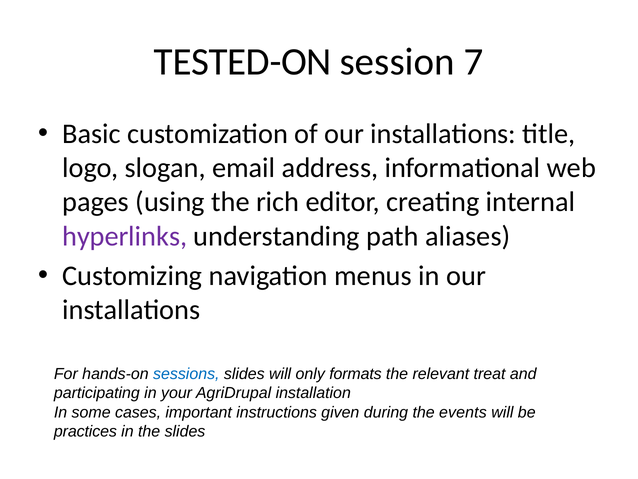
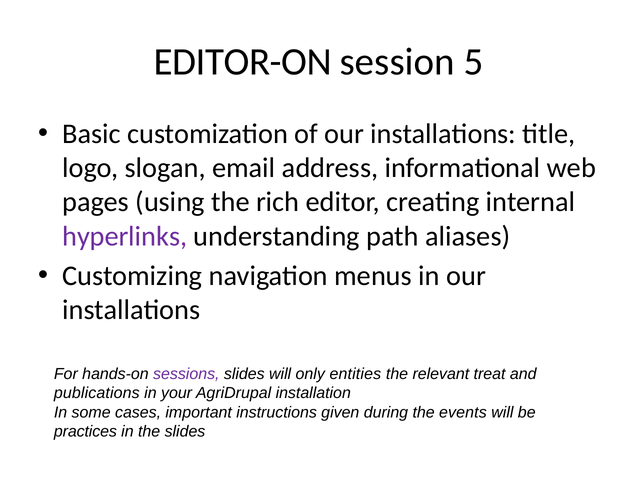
TESTED-ON: TESTED-ON -> EDITOR-ON (243, 62)
7: 7 -> 5 (473, 62)
sessions colour: blue -> purple (186, 374)
formats: formats -> entities (355, 374)
participating: participating -> publications (97, 393)
